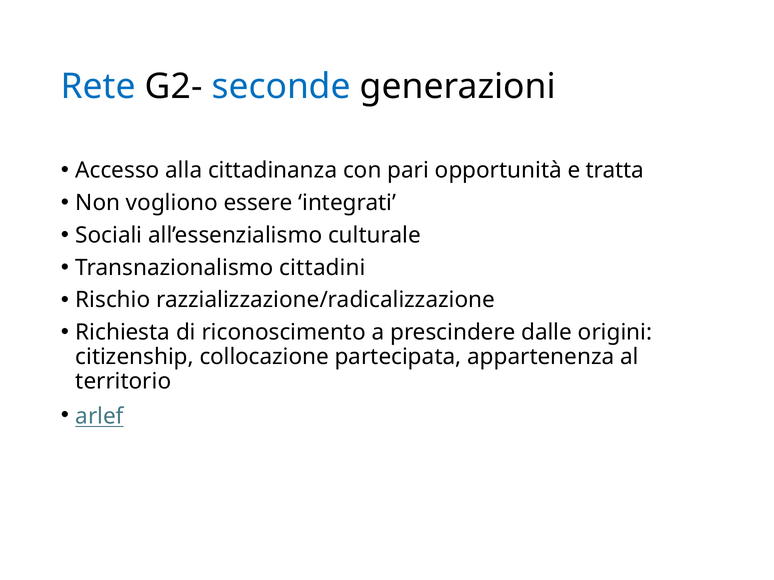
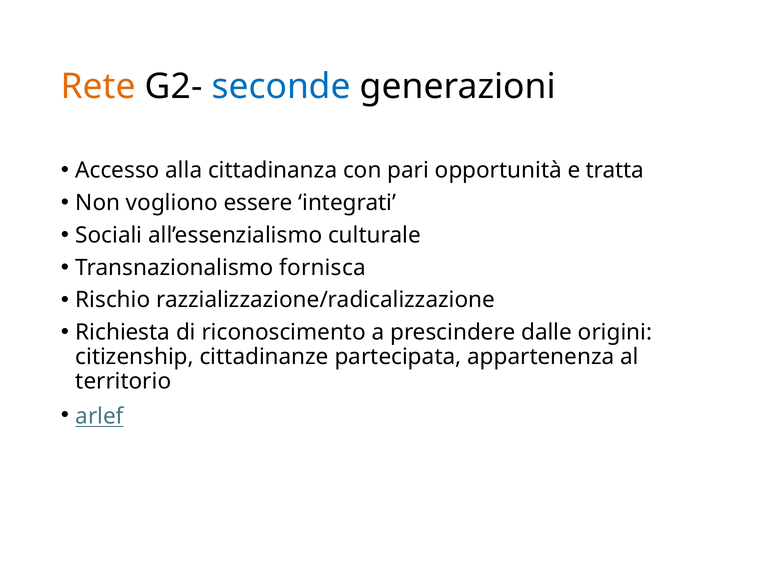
Rete colour: blue -> orange (98, 87)
cittadini: cittadini -> fornisca (323, 268)
collocazione: collocazione -> cittadinanze (264, 357)
